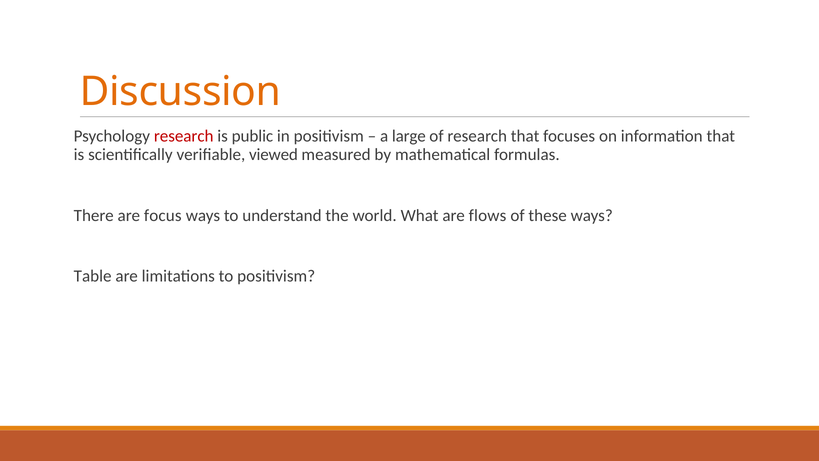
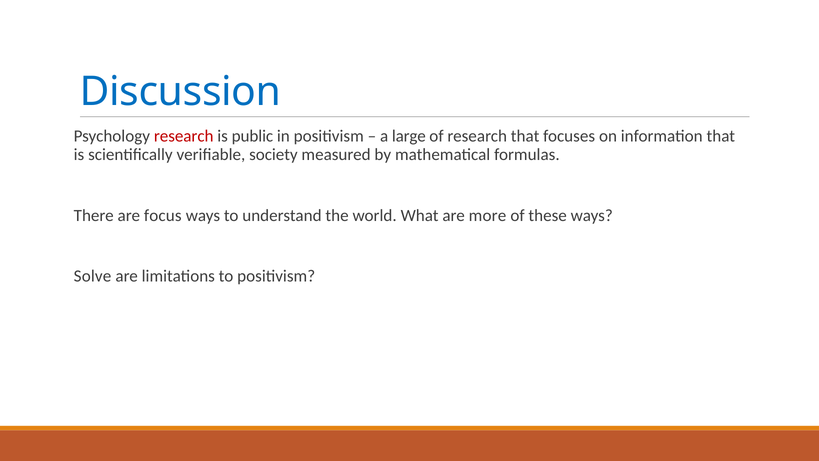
Discussion colour: orange -> blue (180, 92)
viewed: viewed -> society (273, 155)
flows: flows -> more (488, 215)
Table: Table -> Solve (93, 276)
